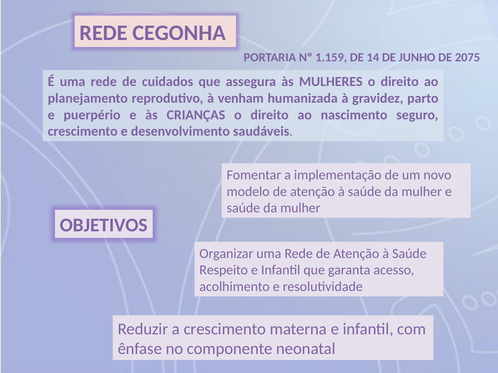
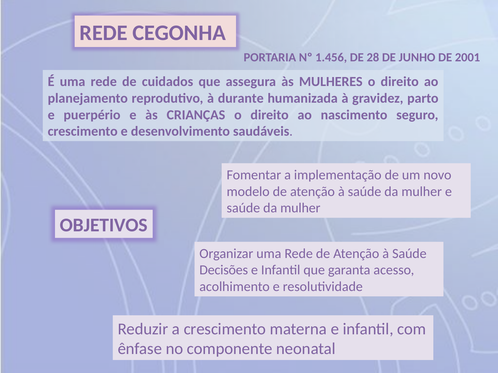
1.159: 1.159 -> 1.456 (331, 57)
14: 14 -> 28 (373, 57)
2075: 2075 -> 2001 (468, 57)
venham: venham -> durante (241, 98)
Respeito: Respeito -> Decisões (224, 270)
